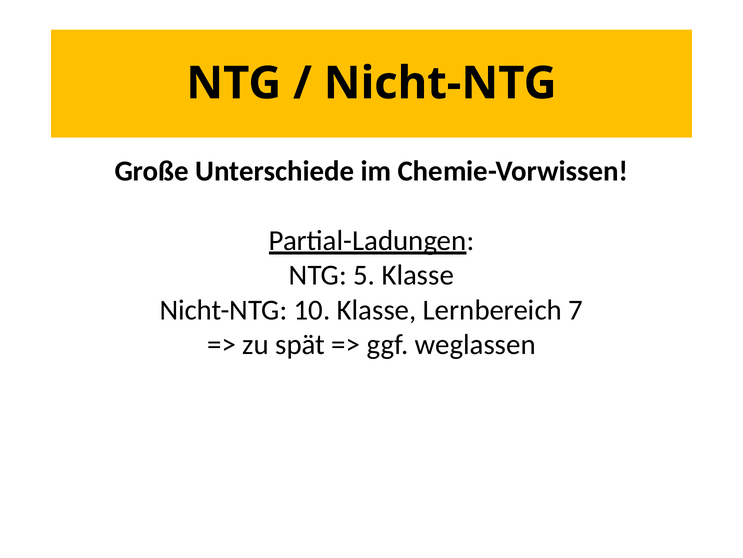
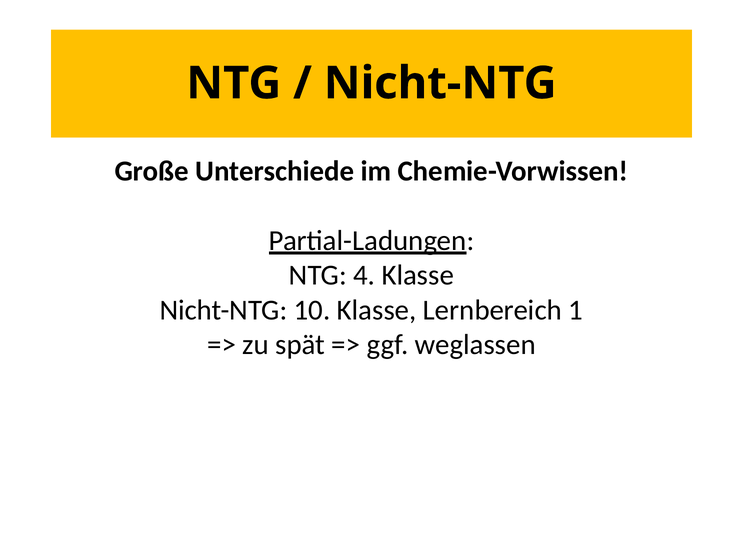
5: 5 -> 4 (364, 275)
7: 7 -> 1 (576, 310)
